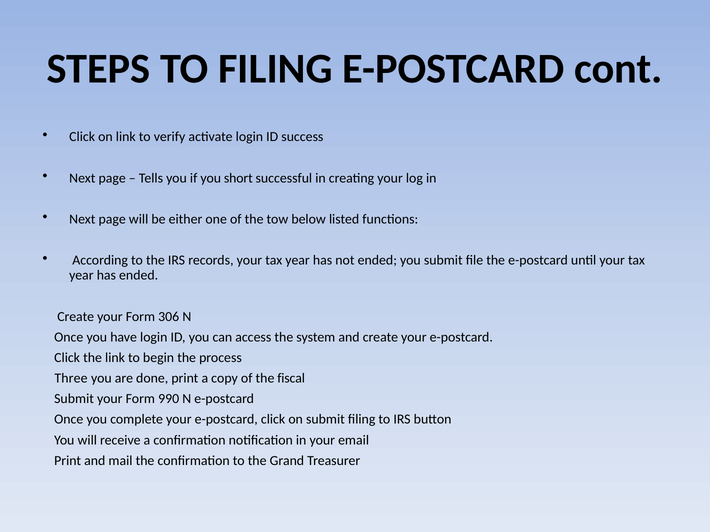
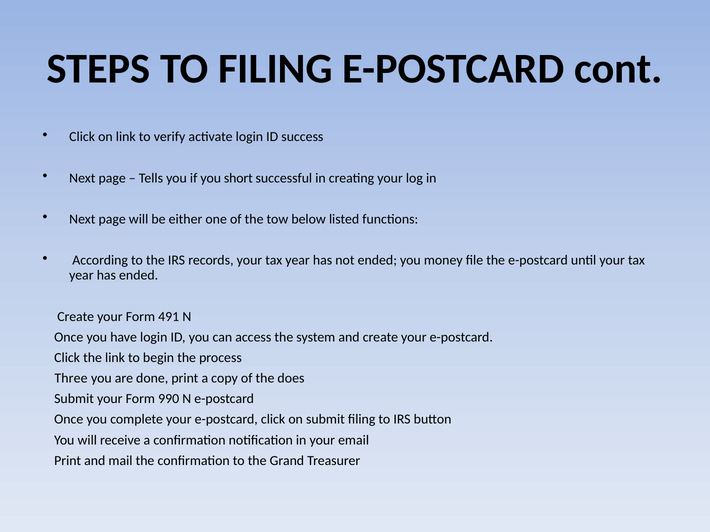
you submit: submit -> money (443, 261)
306: 306 -> 491 (169, 317)
fiscal: fiscal -> does (291, 379)
